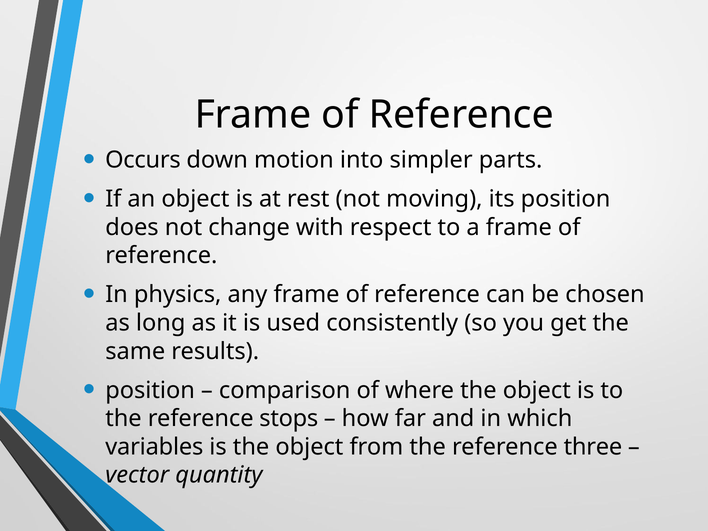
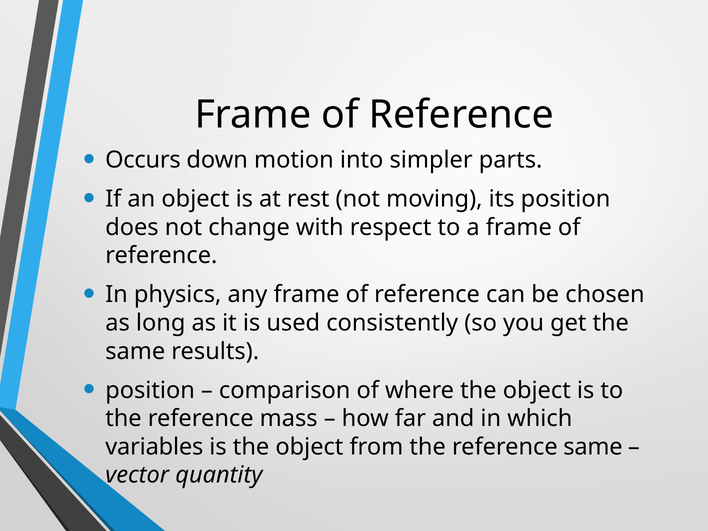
stops: stops -> mass (289, 419)
reference three: three -> same (593, 447)
